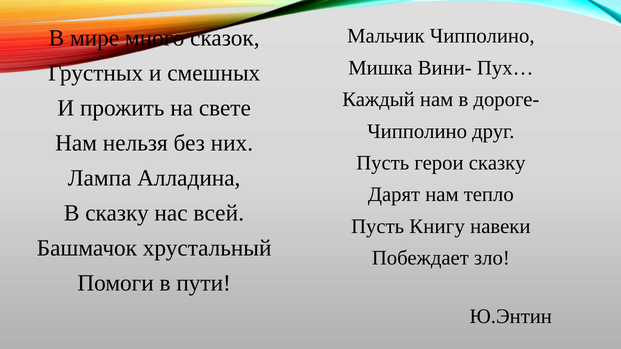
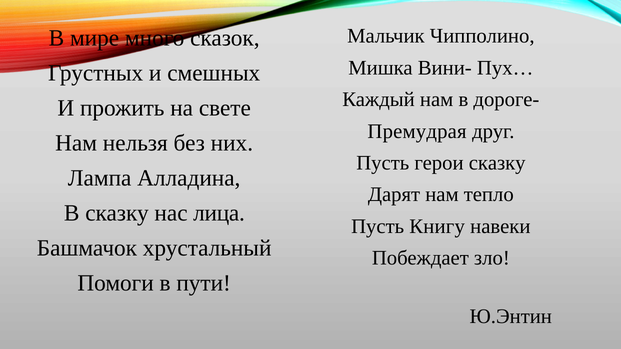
Чипполино: Чипполино -> Премудрая (417, 131)
всей: всей -> лица (219, 213)
